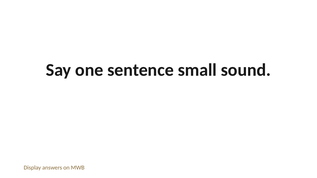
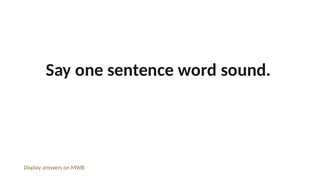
small: small -> word (197, 70)
